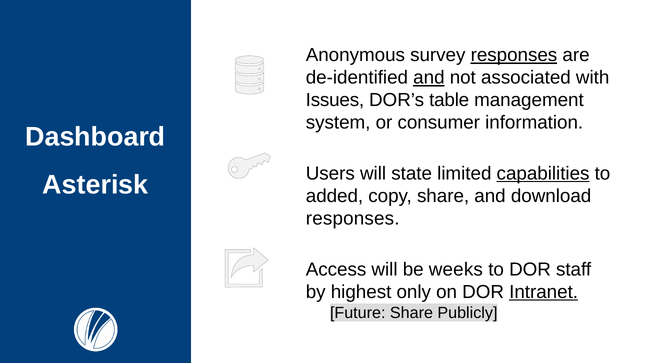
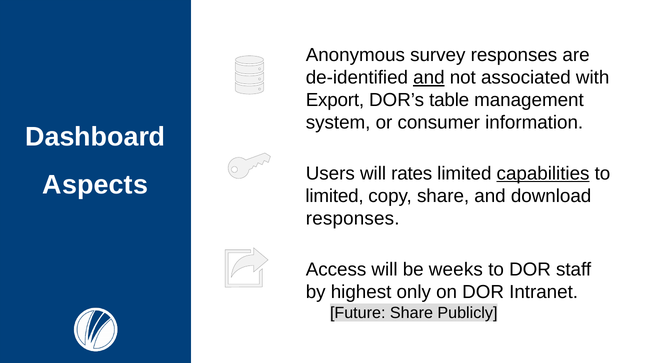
responses underline: present -> none (514, 55)
Issues: Issues -> Export (335, 100)
state: state -> rates (412, 173)
Asterisk: Asterisk -> Aspects (95, 185)
added: added -> limited (335, 196)
Intranet underline: present -> none (544, 292)
